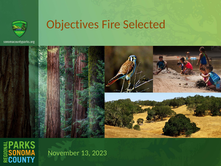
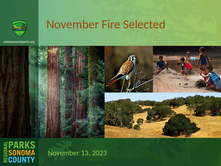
Objectives: Objectives -> November (73, 24)
